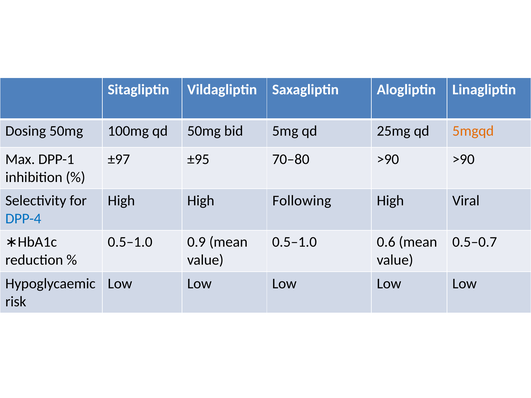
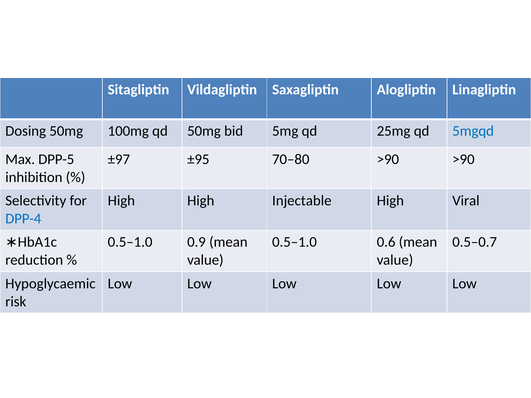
5mgqd colour: orange -> blue (473, 131)
DPP-1: DPP-1 -> DPP-5 (56, 159)
Following: Following -> Injectable (302, 201)
